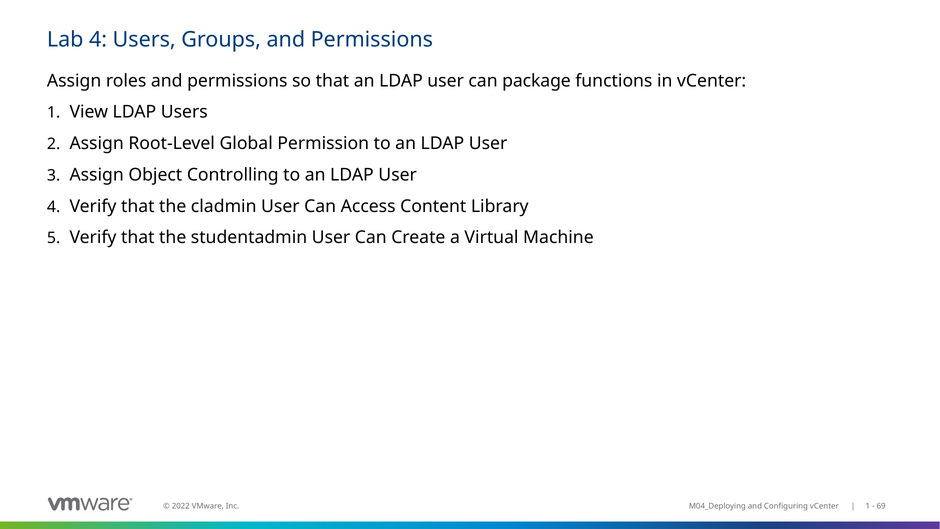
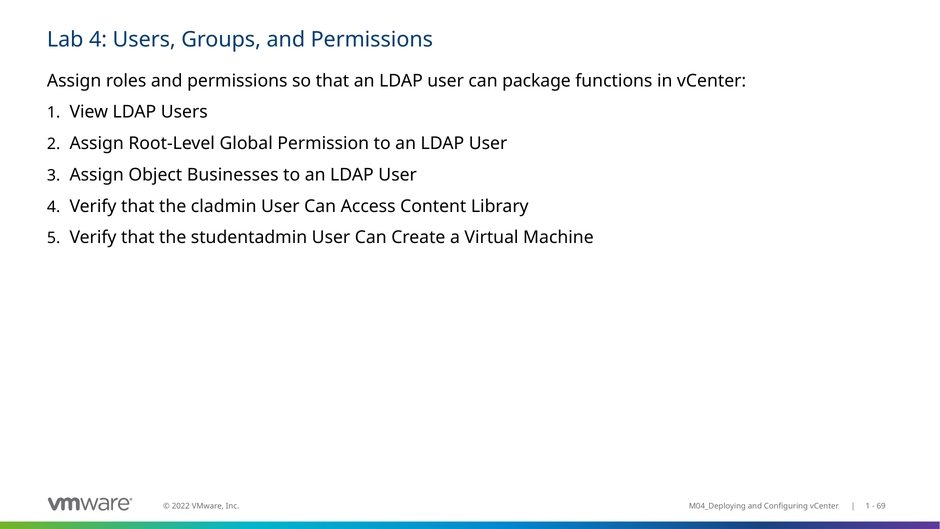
Controlling: Controlling -> Businesses (233, 175)
